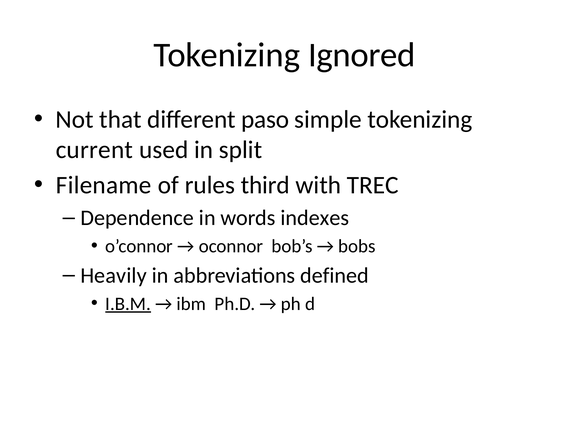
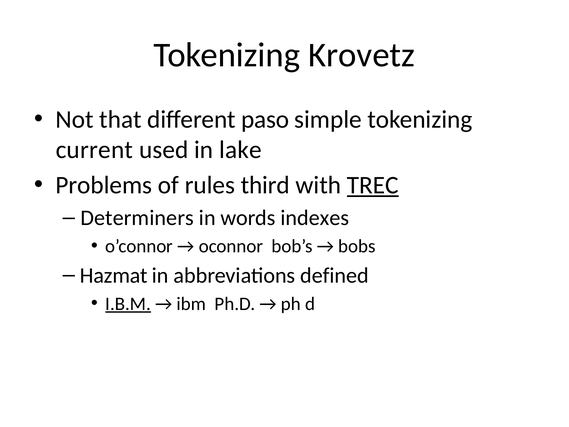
Ignored: Ignored -> Krovetz (362, 55)
split: split -> lake (240, 150)
Filename: Filename -> Problems (104, 185)
TREC underline: none -> present (373, 185)
Dependence: Dependence -> Determiners (137, 218)
Heavily: Heavily -> Hazmat (114, 275)
